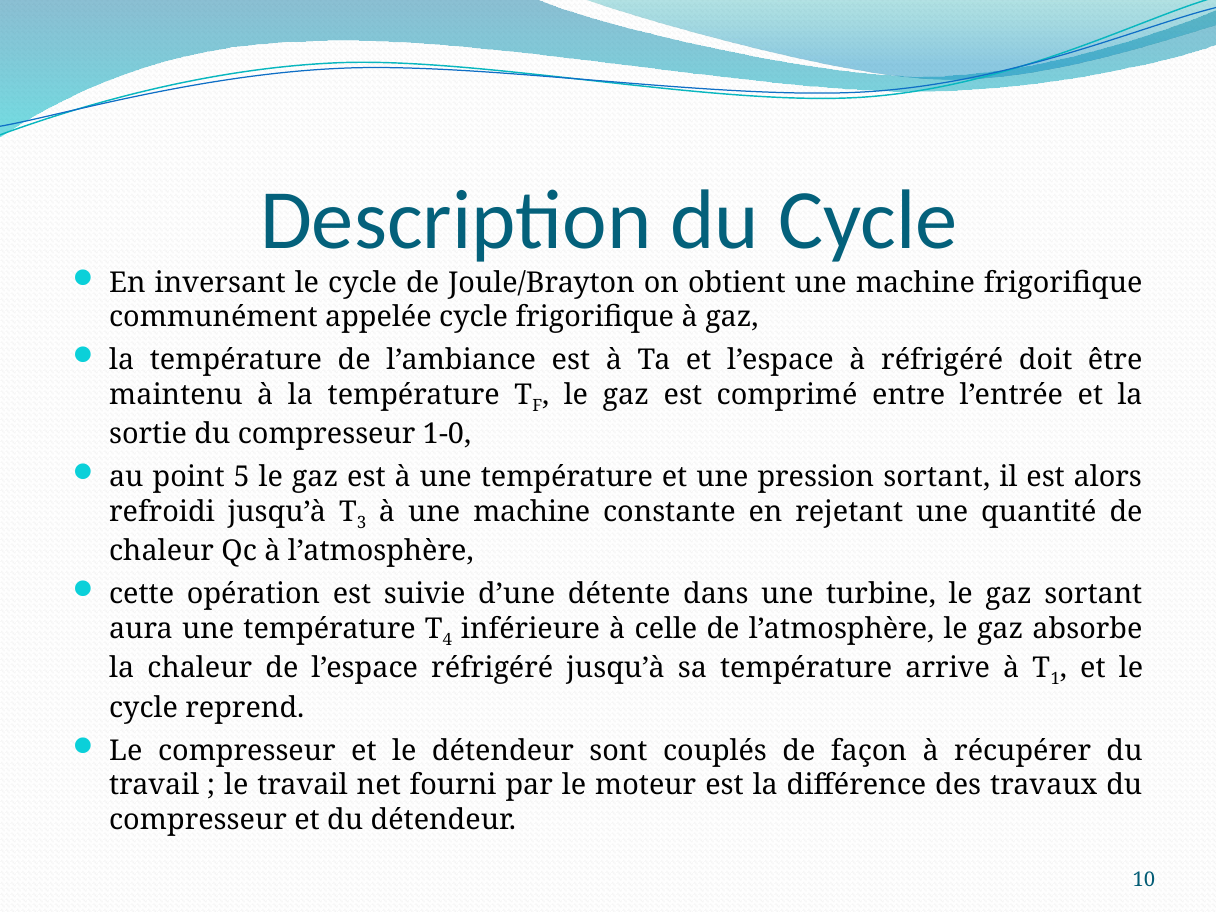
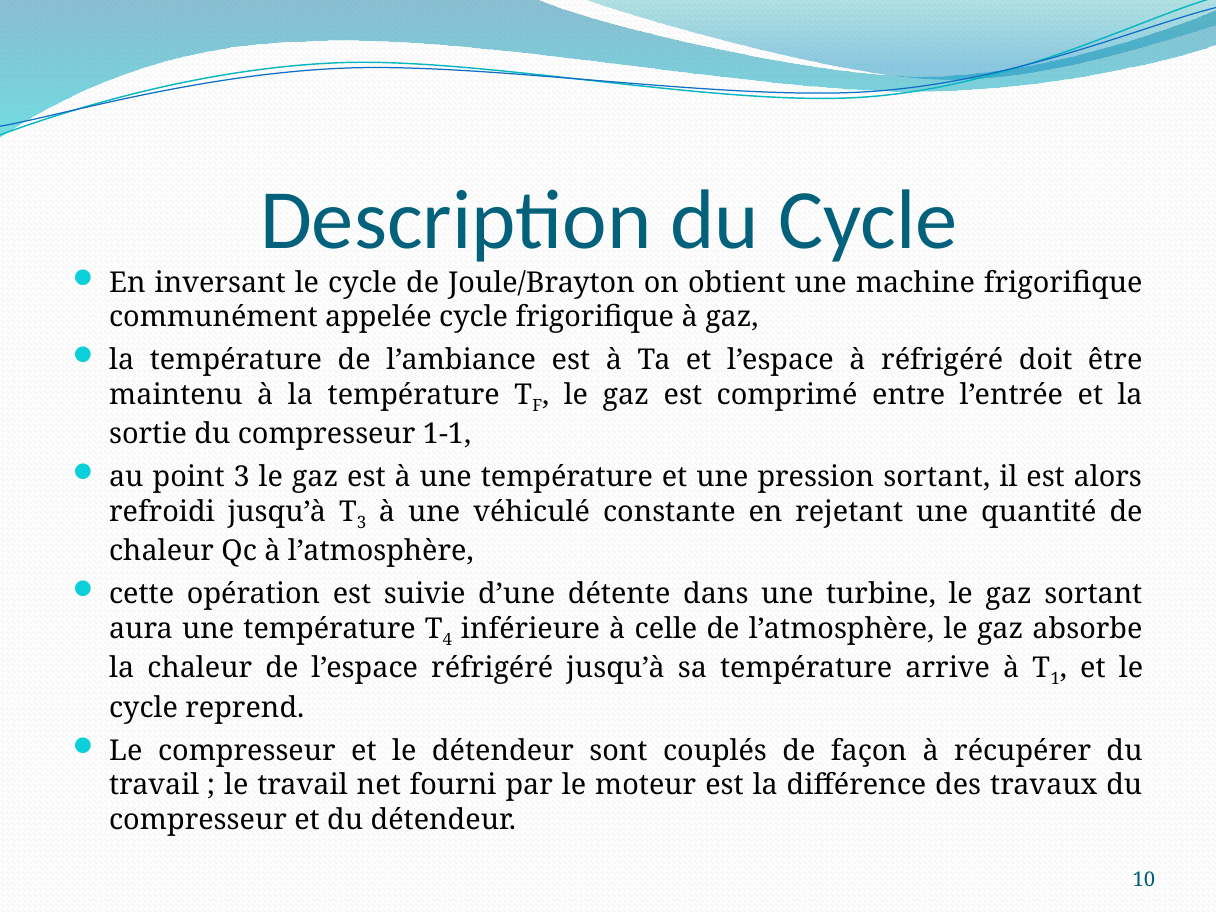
1-0: 1-0 -> 1-1 (447, 434)
point 5: 5 -> 3 (242, 477)
à une machine: machine -> véhiculé (532, 512)
